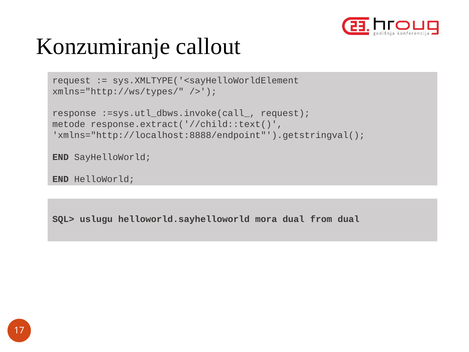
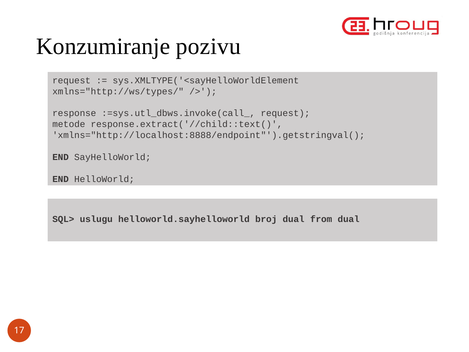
callout: callout -> pozivu (208, 46)
mora: mora -> broj (266, 219)
